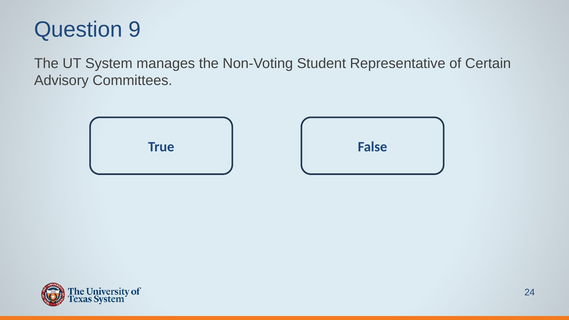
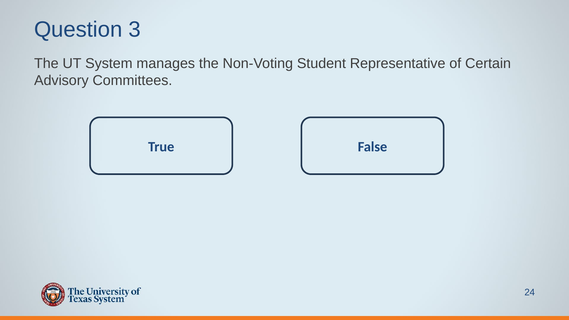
9: 9 -> 3 (135, 29)
